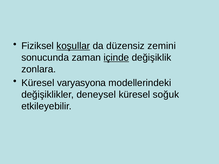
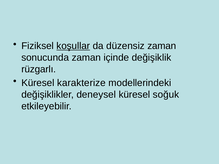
düzensiz zemini: zemini -> zaman (162, 46)
içinde underline: present -> none (116, 58)
zonlara: zonlara -> rüzgarlı (39, 69)
varyasyona: varyasyona -> karakterize (81, 83)
